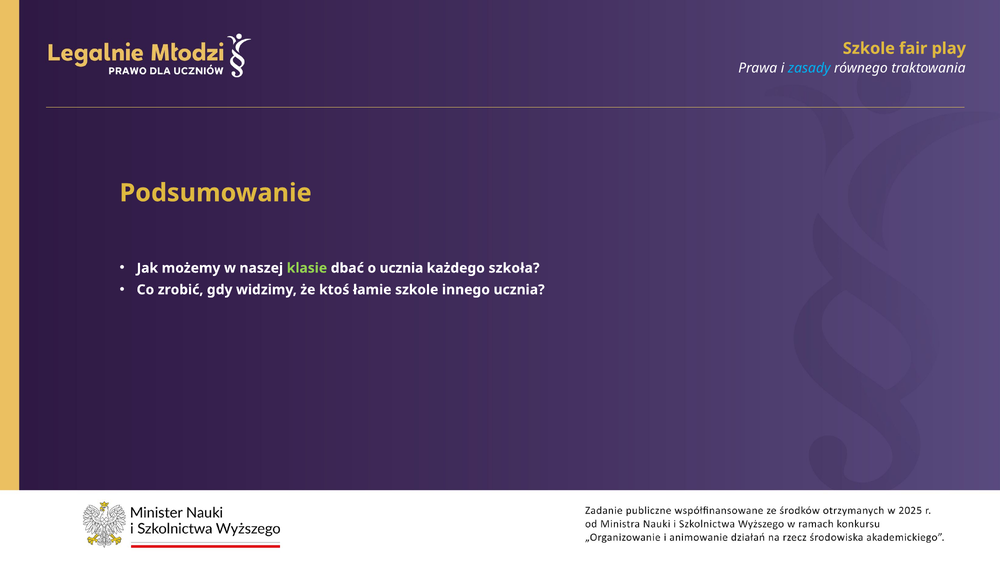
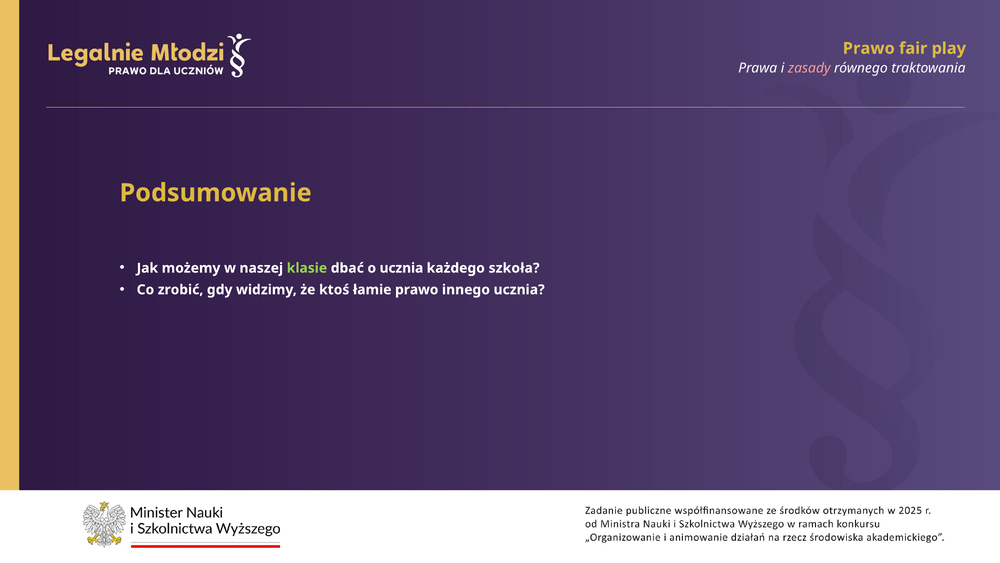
Szkole: Szkole -> Prawo (869, 48)
zasady colour: light blue -> pink (809, 68)
łamie szkole: szkole -> prawo (417, 289)
